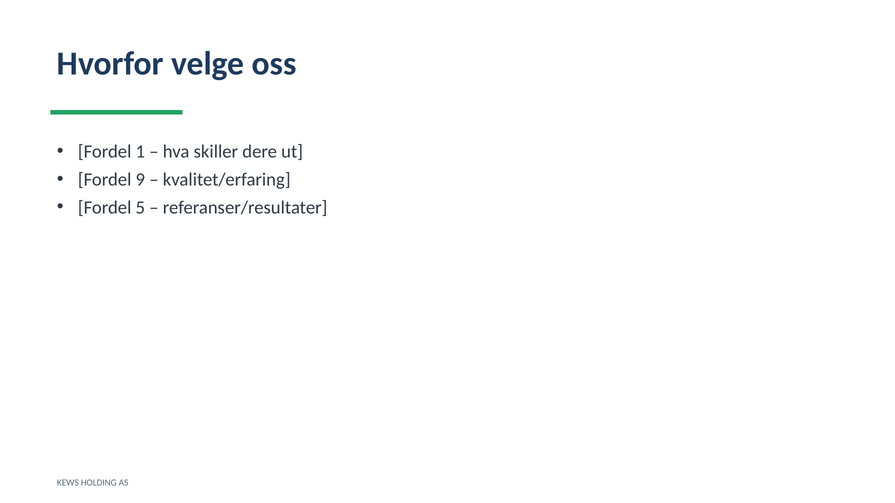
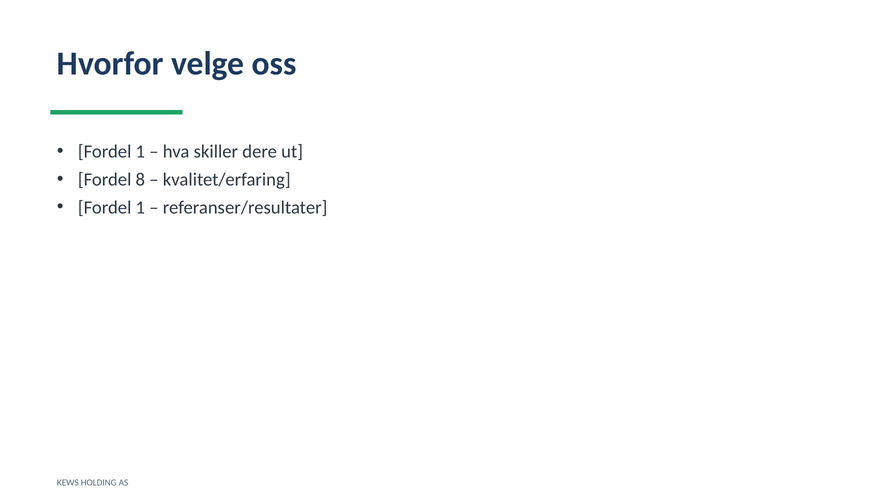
9: 9 -> 8 (140, 180)
5: 5 -> 1 (140, 208)
